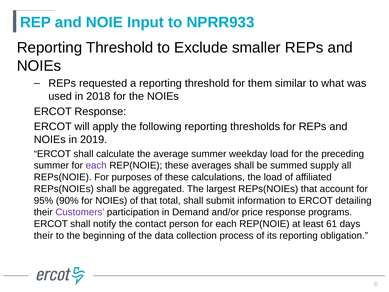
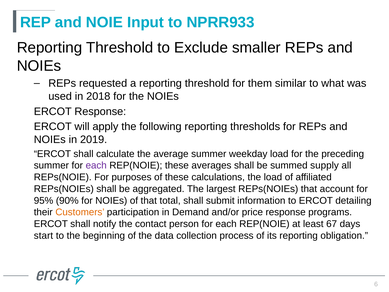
Customers colour: purple -> orange (80, 212)
61: 61 -> 67 (332, 224)
their: their -> start (43, 235)
